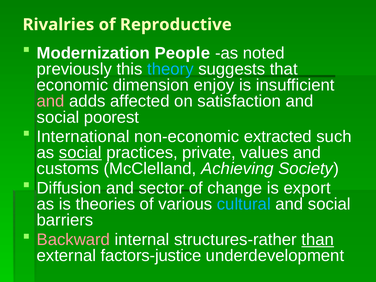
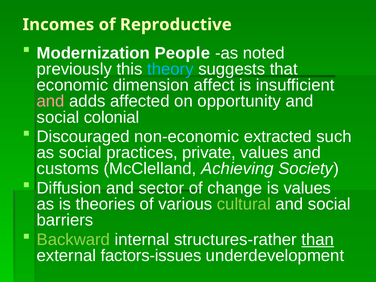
Rivalries: Rivalries -> Incomes (58, 25)
enjoy: enjoy -> affect (214, 85)
satisfaction: satisfaction -> opportunity (239, 101)
poorest: poorest -> colonial (111, 117)
International: International -> Discouraged (83, 137)
social underline: present -> none (80, 153)
is export: export -> values (307, 188)
cultural colour: light blue -> light green (244, 204)
Backward colour: pink -> light green (73, 240)
factors-justice: factors-justice -> factors-issues (151, 256)
